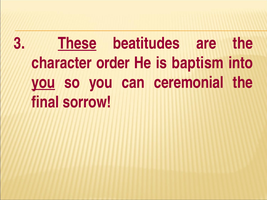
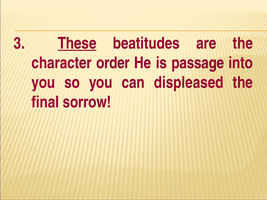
baptism: baptism -> passage (198, 63)
you underline: present -> none (43, 83)
ceremonial: ceremonial -> displeased (189, 83)
